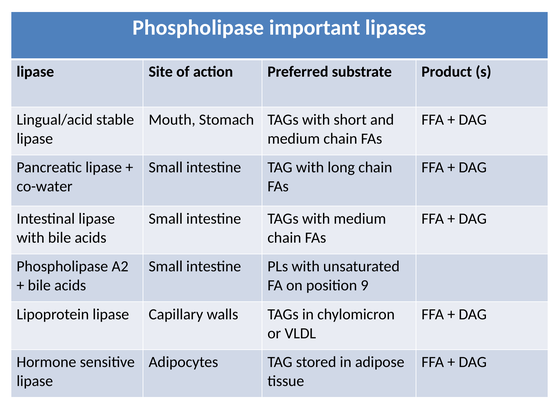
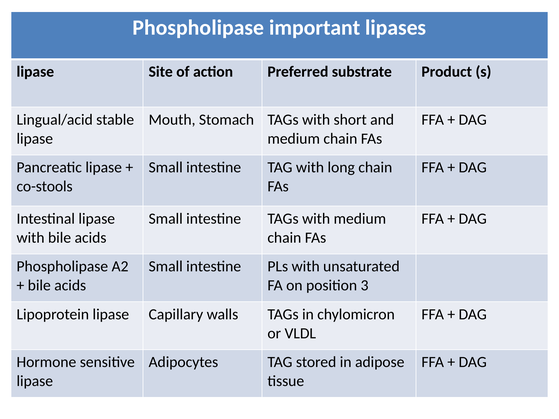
co-water: co-water -> co-stools (45, 187)
9: 9 -> 3 (365, 286)
